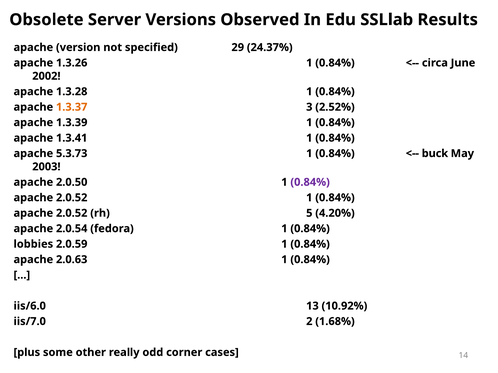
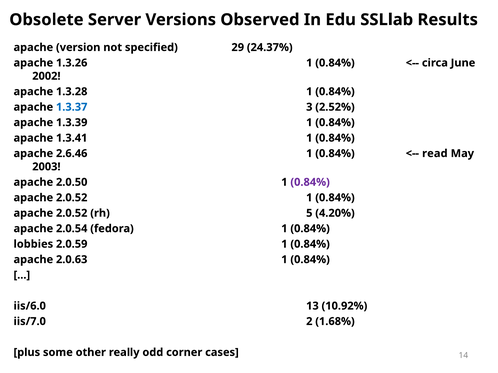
1.3.37 colour: orange -> blue (72, 107)
5.3.73: 5.3.73 -> 2.6.46 (72, 154)
buck: buck -> read (435, 154)
